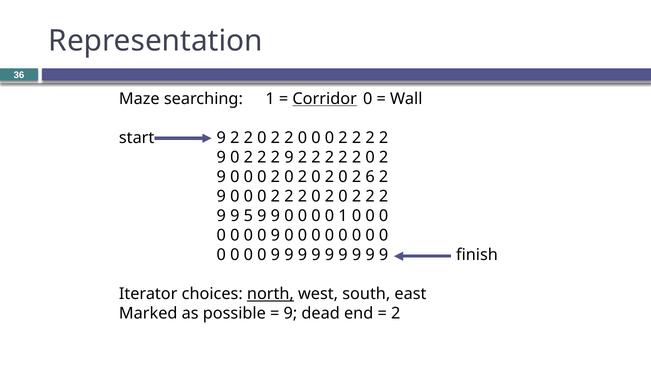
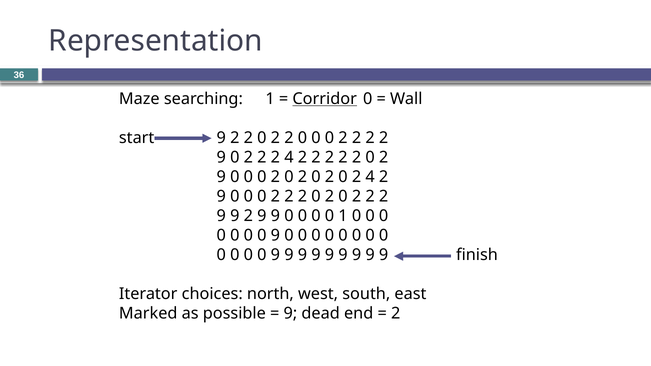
9: 9 -> 4 (289, 157)
0 2 6: 6 -> 4 (370, 177)
9 9 5: 5 -> 2 (248, 216)
north underline: present -> none (270, 294)
